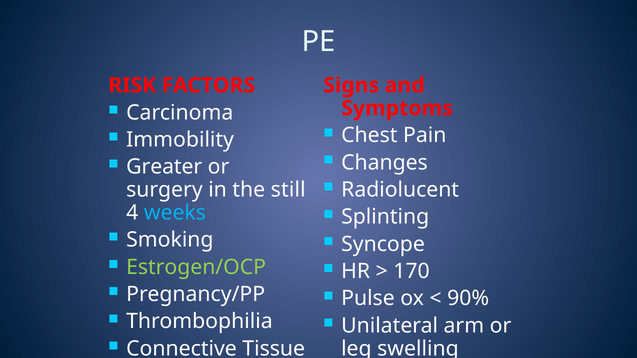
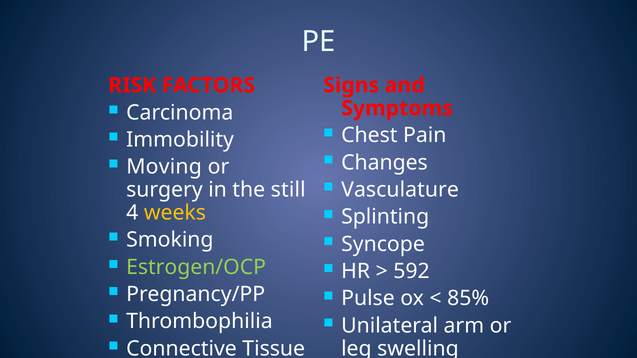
Greater: Greater -> Moving (164, 167)
Radiolucent: Radiolucent -> Vasculature (400, 190)
weeks colour: light blue -> yellow (175, 213)
170: 170 -> 592 (412, 272)
90%: 90% -> 85% (468, 299)
